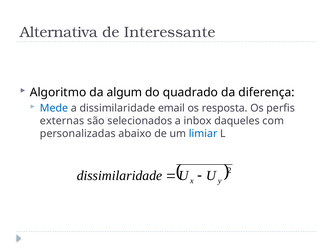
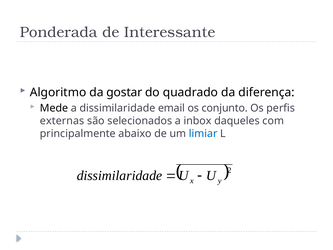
Alternativa: Alternativa -> Ponderada (59, 32)
algum: algum -> gostar (124, 92)
Mede colour: blue -> black (54, 108)
resposta: resposta -> conjunto (225, 108)
personalizadas: personalizadas -> principalmente (78, 134)
